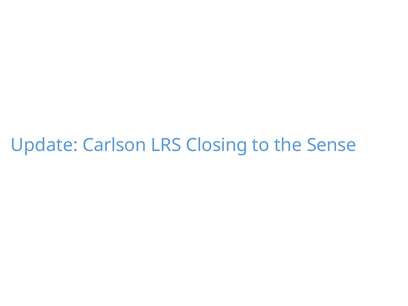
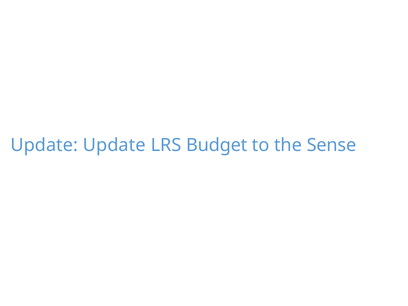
Update Carlson: Carlson -> Update (114, 145)
Closing: Closing -> Budget (217, 145)
